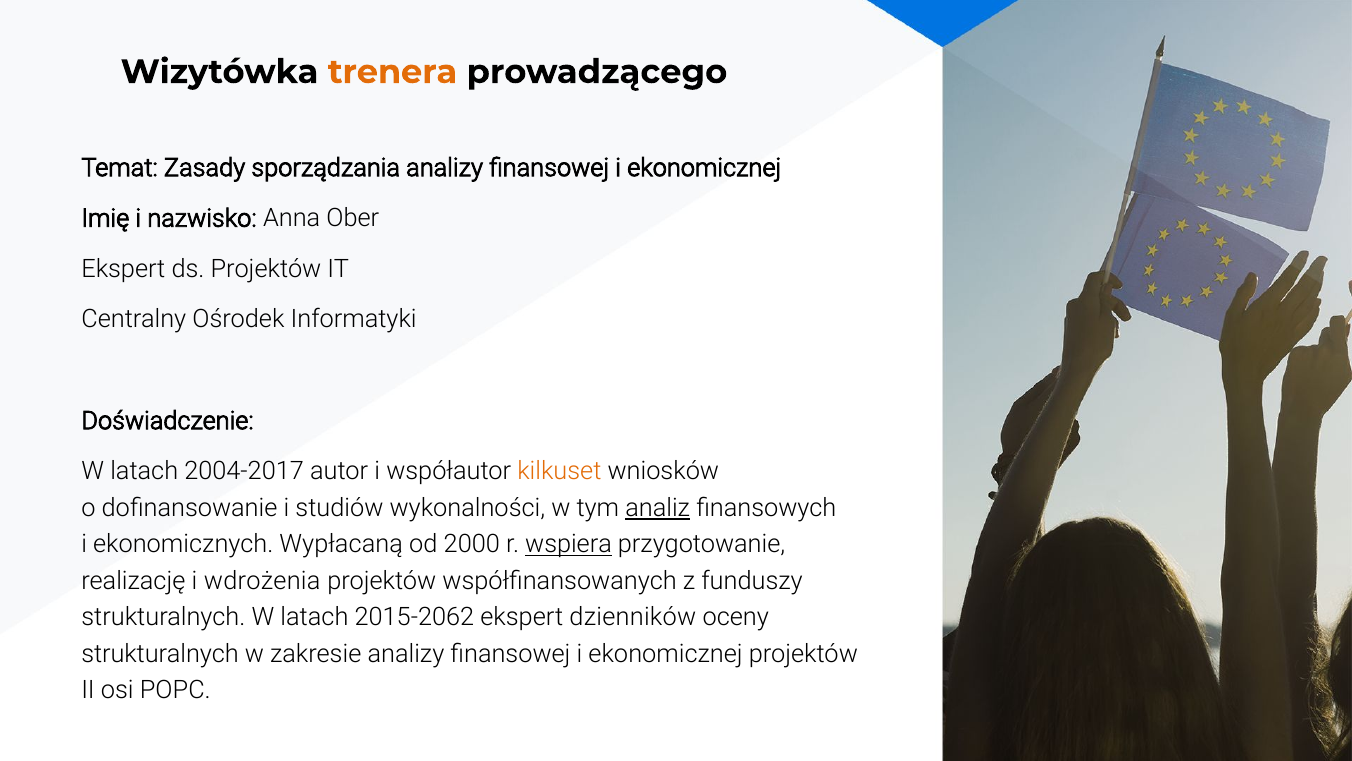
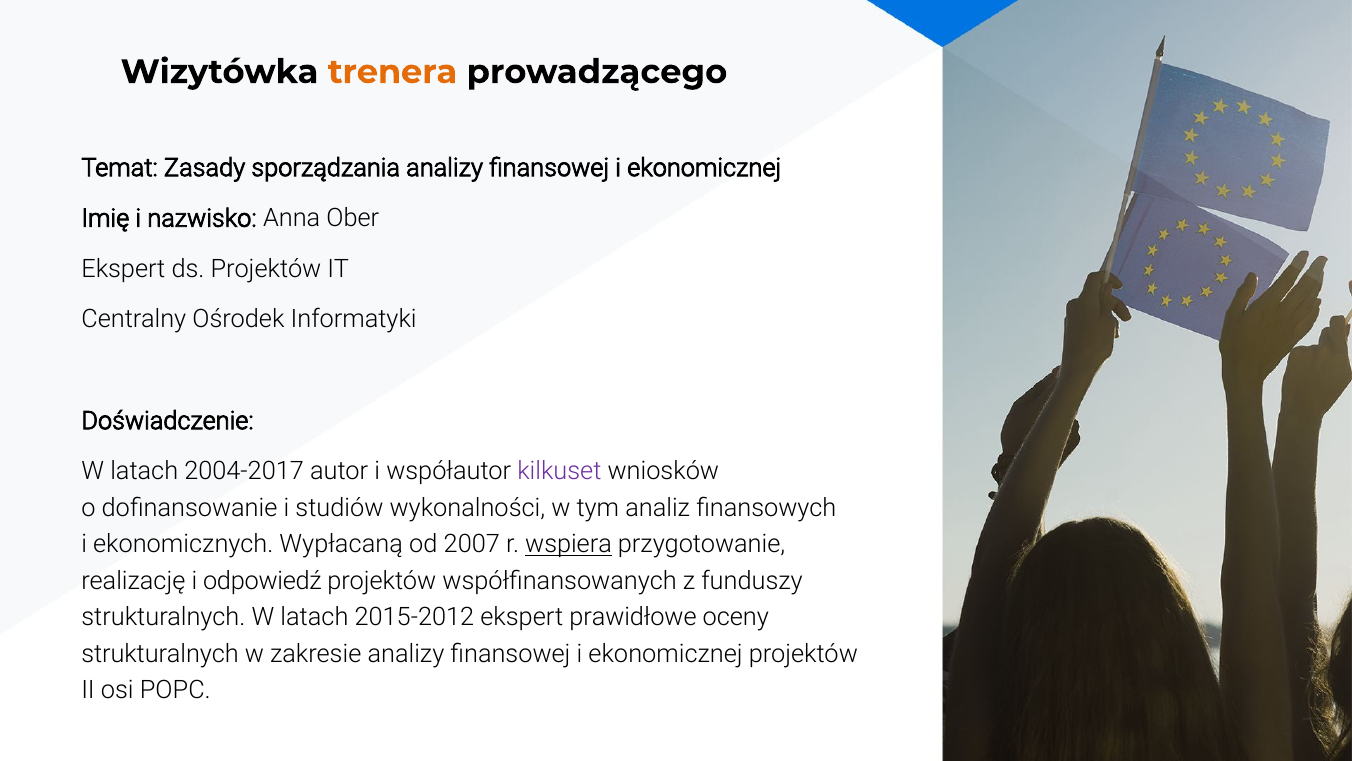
kilkuset colour: orange -> purple (559, 471)
analiz underline: present -> none (658, 508)
2000: 2000 -> 2007 (472, 544)
wdrożenia: wdrożenia -> odpowiedź (262, 581)
2015-2062: 2015-2062 -> 2015-2012 (414, 617)
dzienników: dzienników -> prawidłowe (633, 617)
